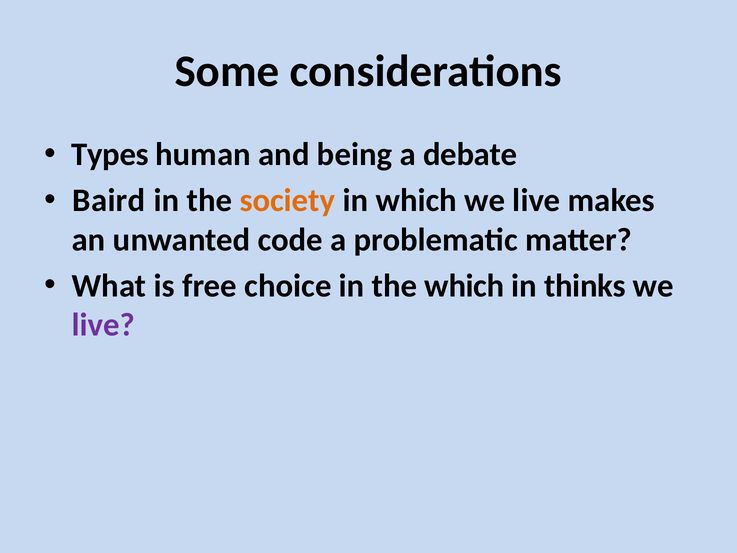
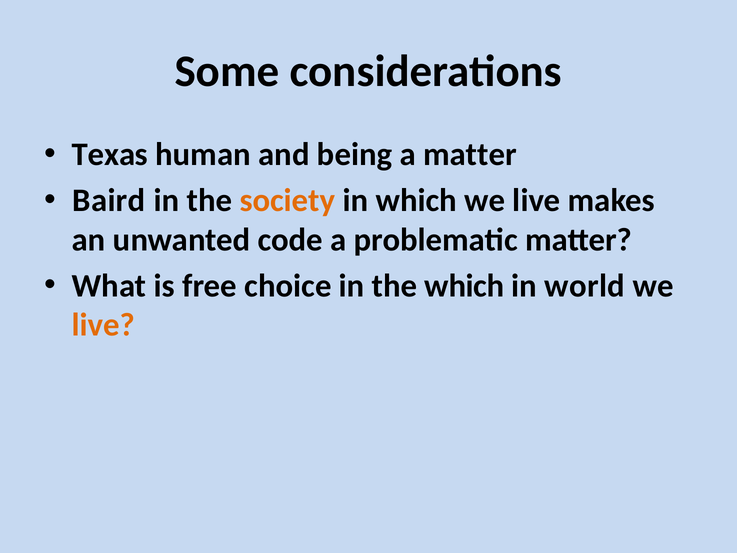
Types: Types -> Texas (110, 155)
a debate: debate -> matter (470, 155)
thinks: thinks -> world (585, 286)
live colour: purple -> orange (103, 325)
